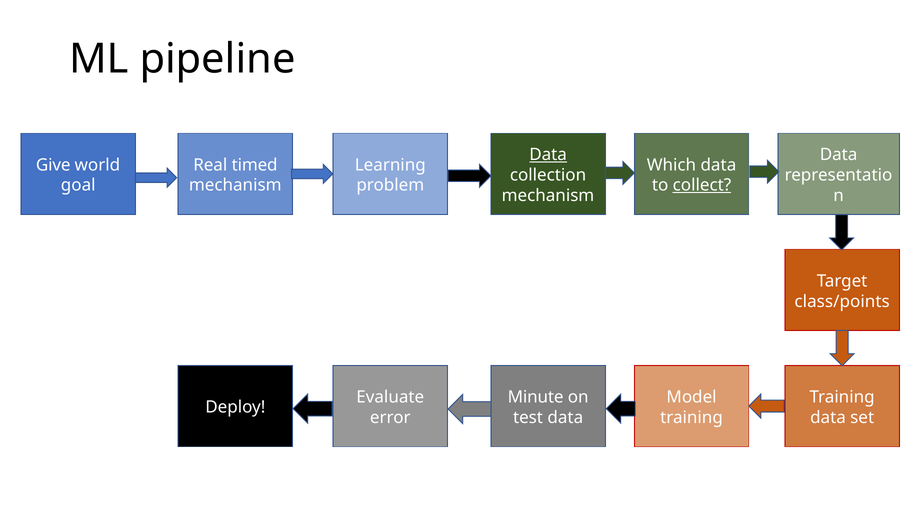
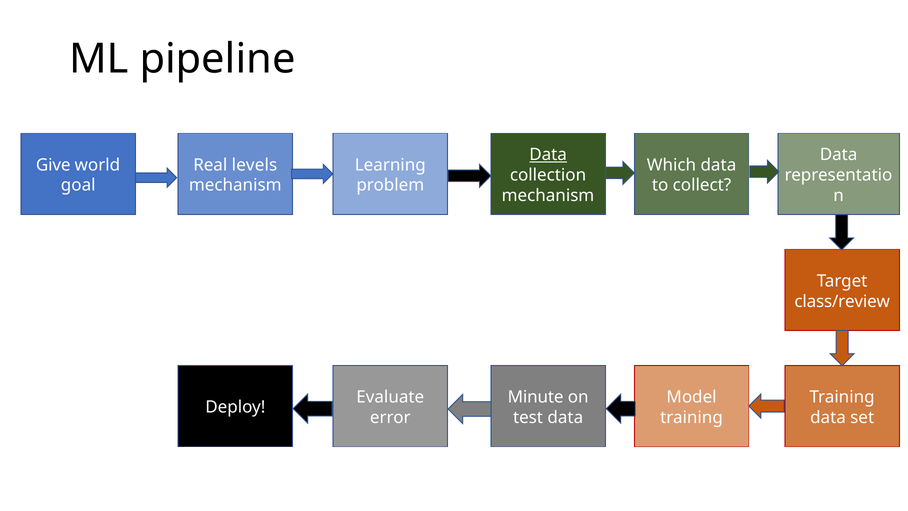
timed: timed -> levels (254, 165)
collect underline: present -> none (702, 185)
class/points: class/points -> class/review (842, 301)
